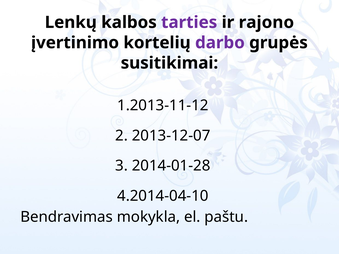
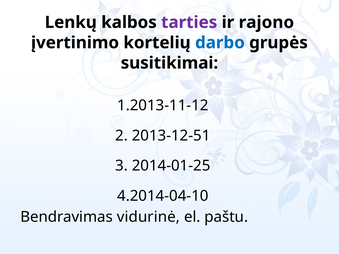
darbo colour: purple -> blue (220, 43)
2013-12-07: 2013-12-07 -> 2013-12-51 (171, 136)
2014-01-28: 2014-01-28 -> 2014-01-25 (171, 166)
mokykla: mokykla -> vidurinė (148, 217)
